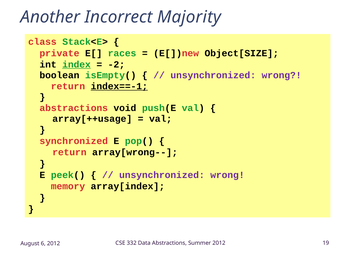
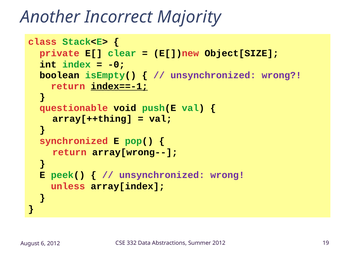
races: races -> clear (122, 53)
index underline: present -> none (76, 65)
-2: -2 -> -0 (116, 65)
abstractions: abstractions -> questionable (74, 108)
array[++usage: array[++usage -> array[++thing (92, 119)
memory: memory -> unless (68, 187)
